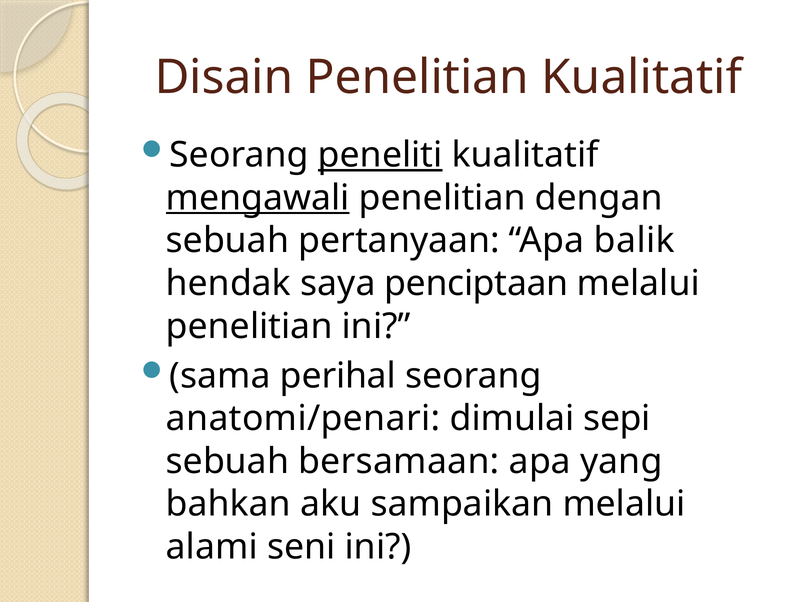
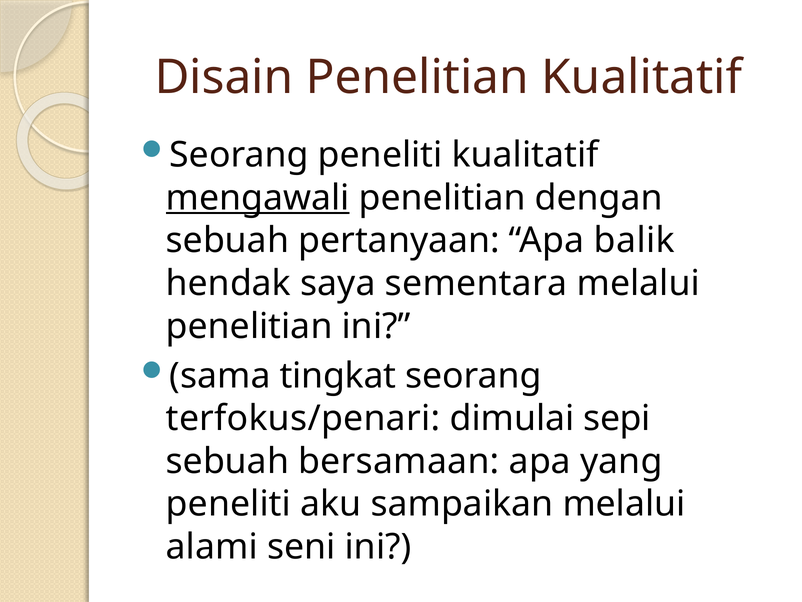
peneliti underline: present -> none (380, 155)
penciptaan: penciptaan -> sementara (476, 283)
perihal: perihal -> tingkat (338, 375)
anatomi/penari: anatomi/penari -> terfokus/penari (303, 418)
bahkan: bahkan -> peneliti (228, 504)
